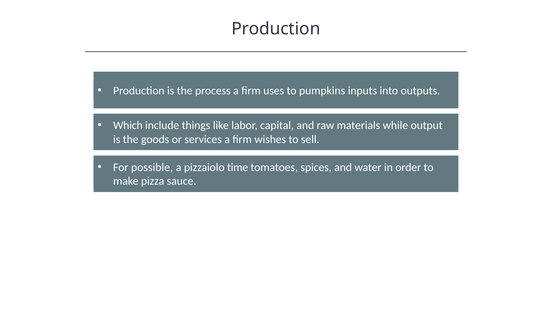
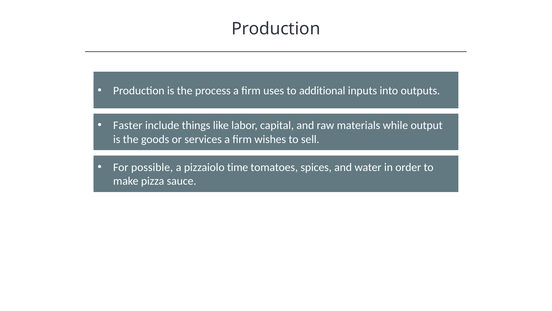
pumpkins: pumpkins -> additional (322, 91)
Which: Which -> Faster (128, 125)
